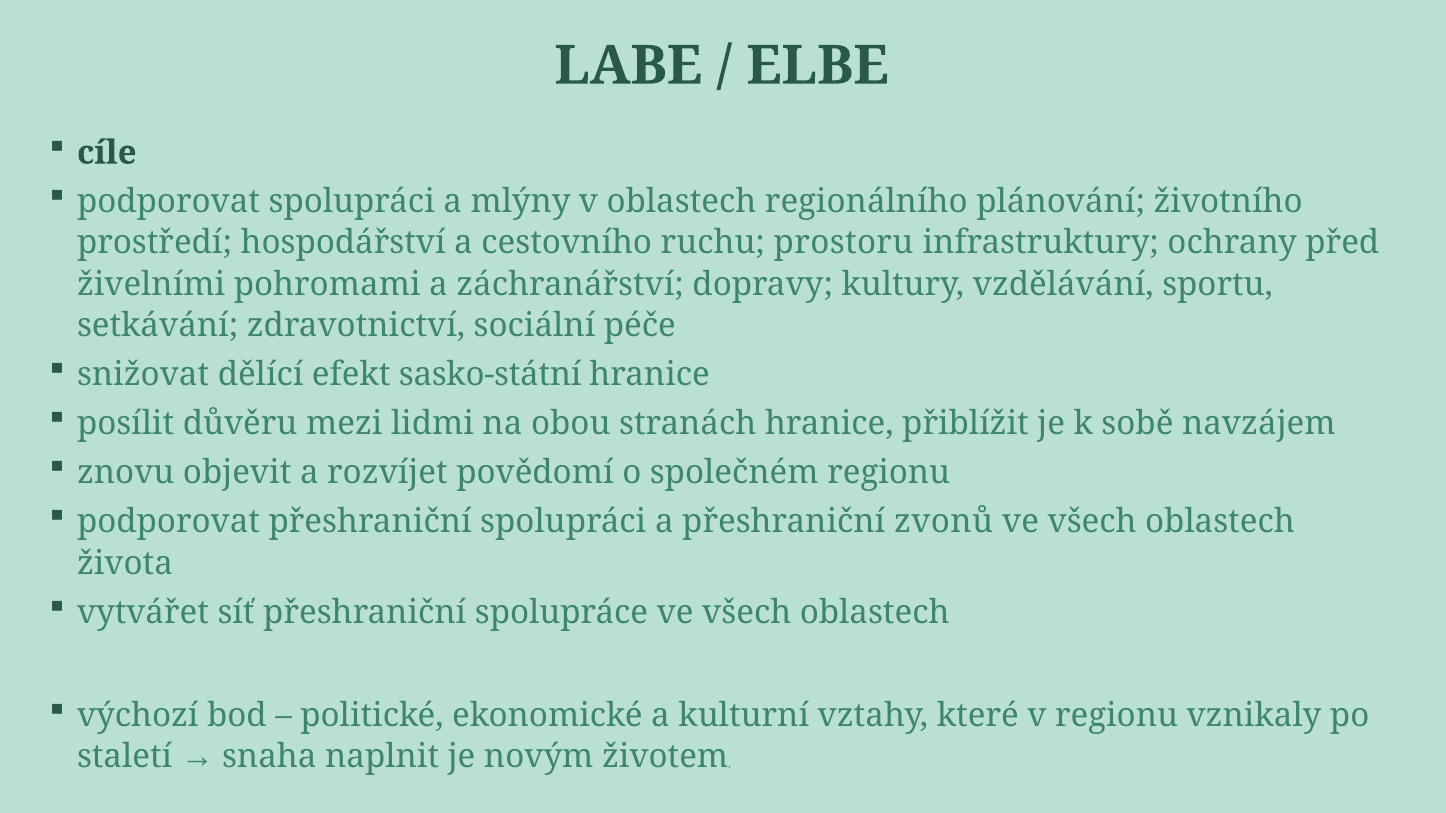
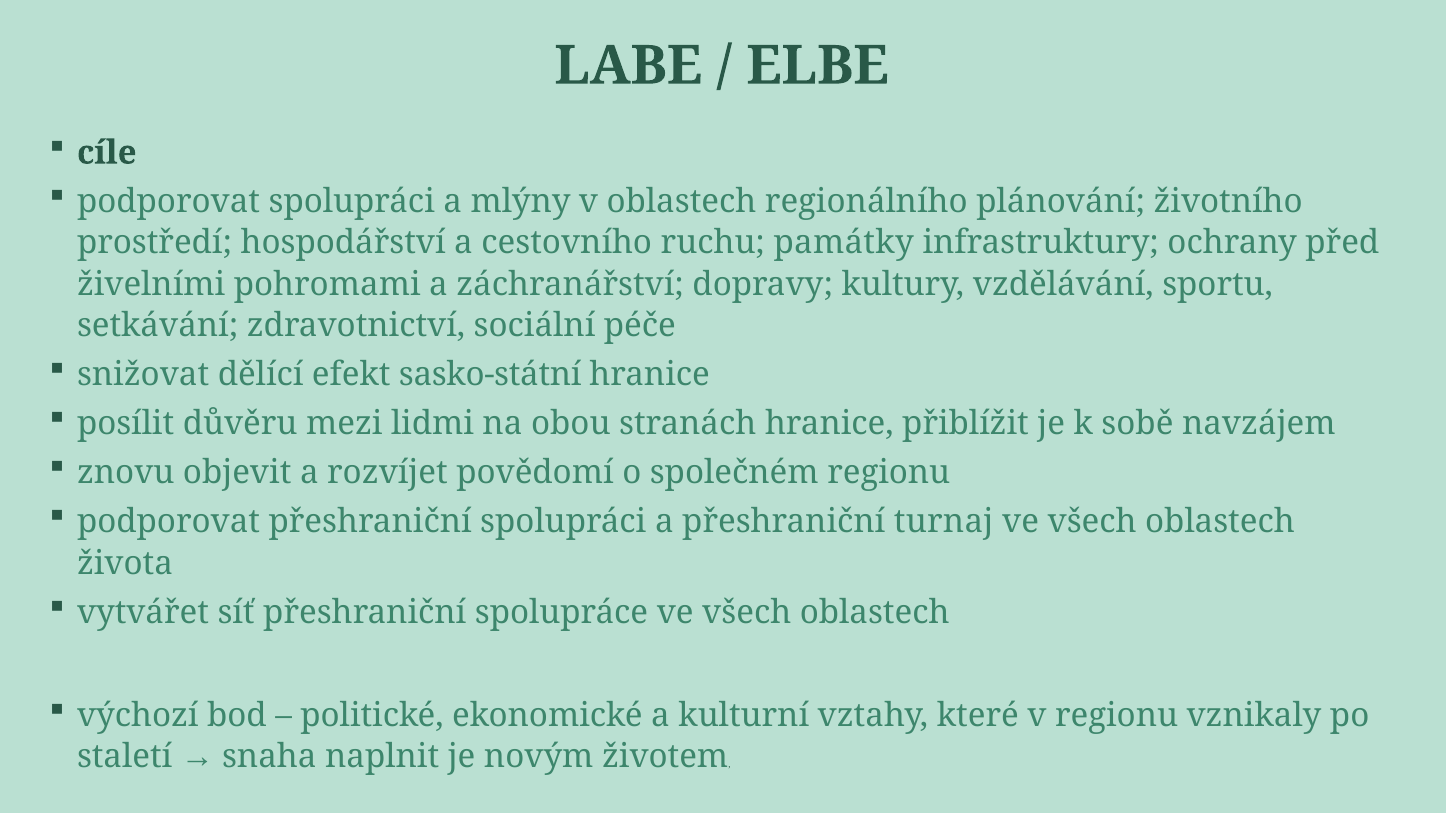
prostoru: prostoru -> památky (844, 243)
zvonů: zvonů -> turnaj (944, 522)
